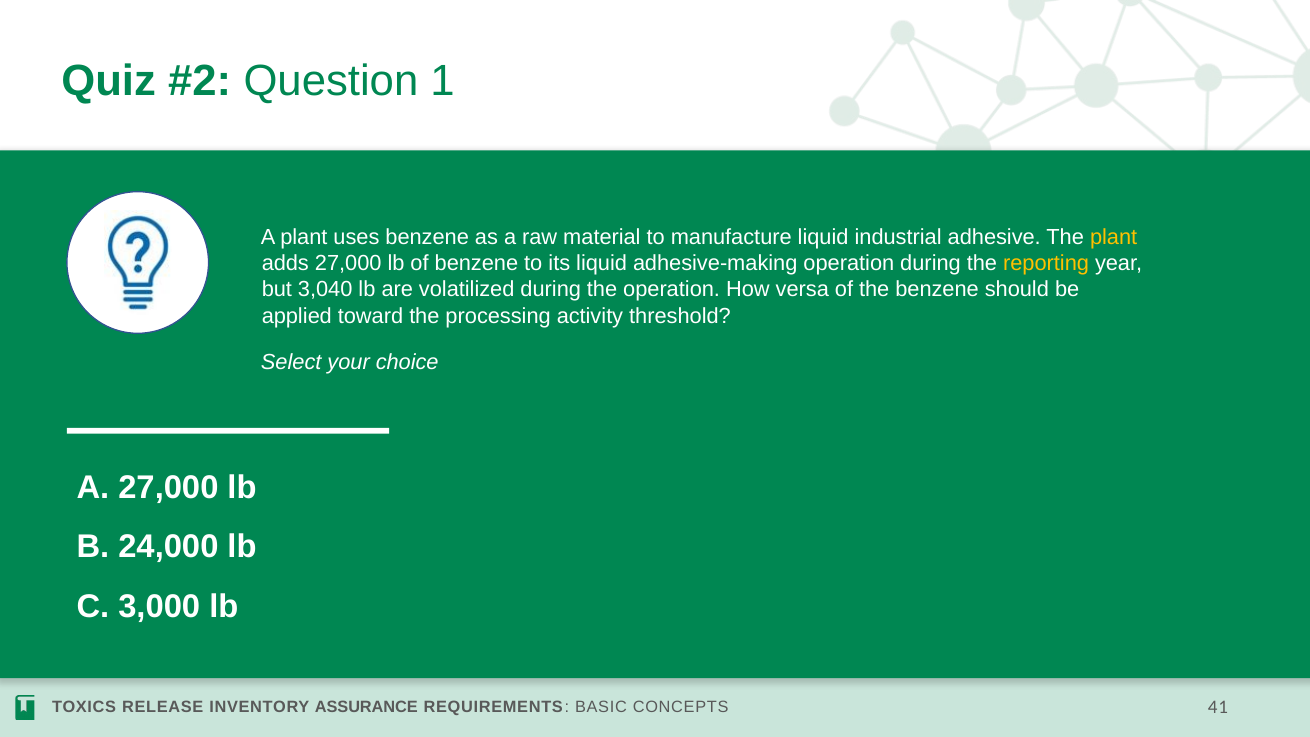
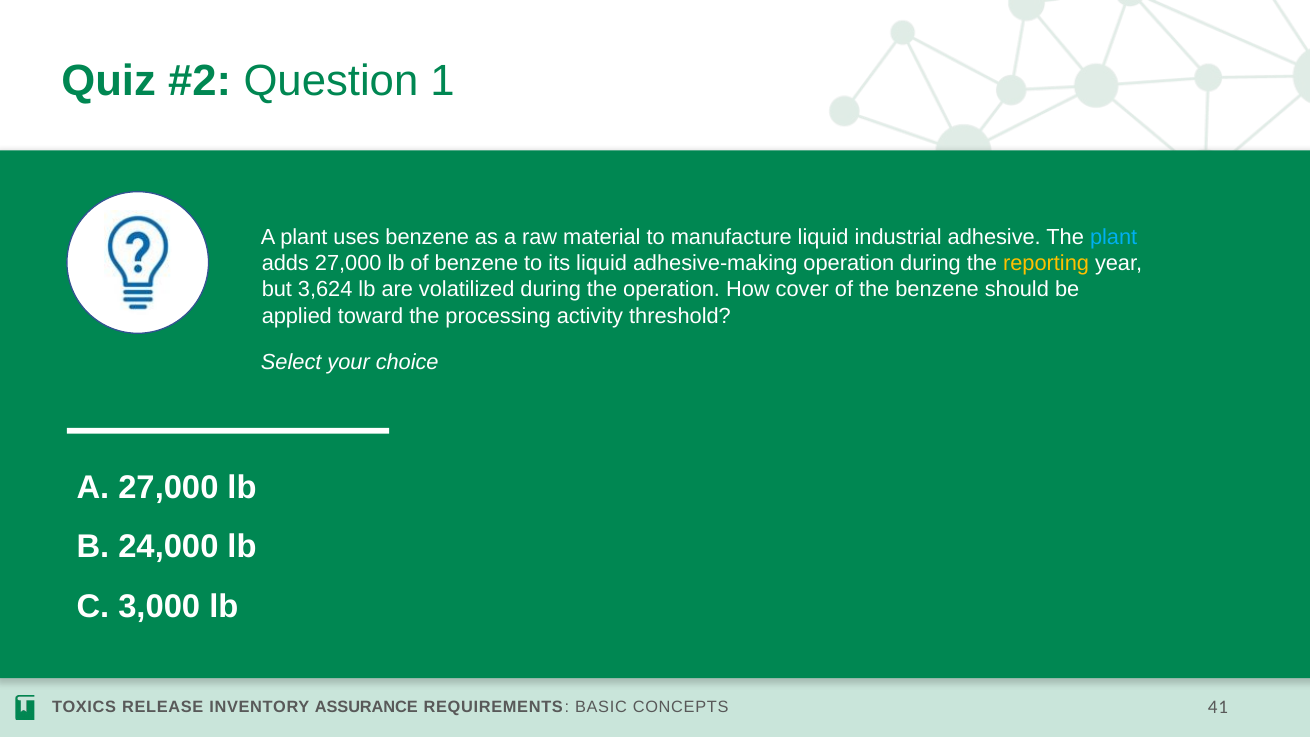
plant colour: yellow -> light blue (1114, 237)
3,040: 3,040 -> 3,624 (325, 290)
versa: versa -> cover (802, 290)
